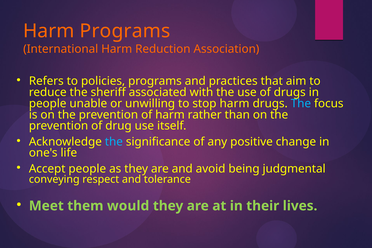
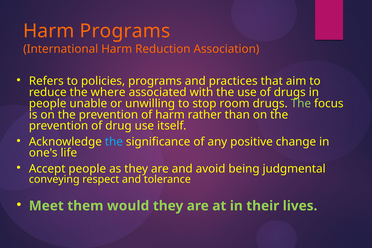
sheriff: sheriff -> where (108, 92)
stop harm: harm -> room (235, 103)
The colour: light blue -> light green (301, 103)
